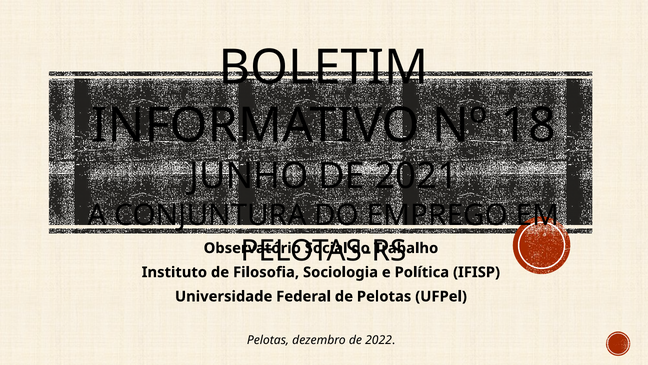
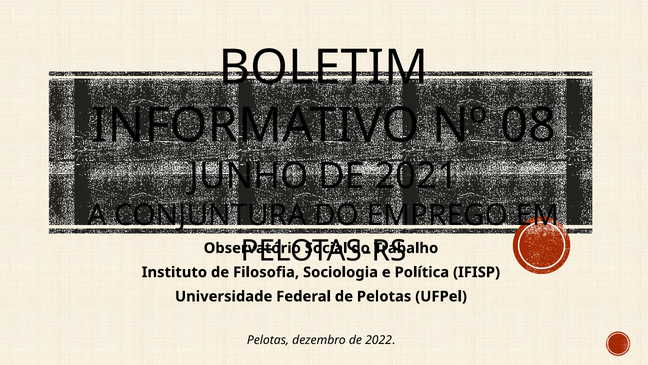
18: 18 -> 08 (528, 126)
